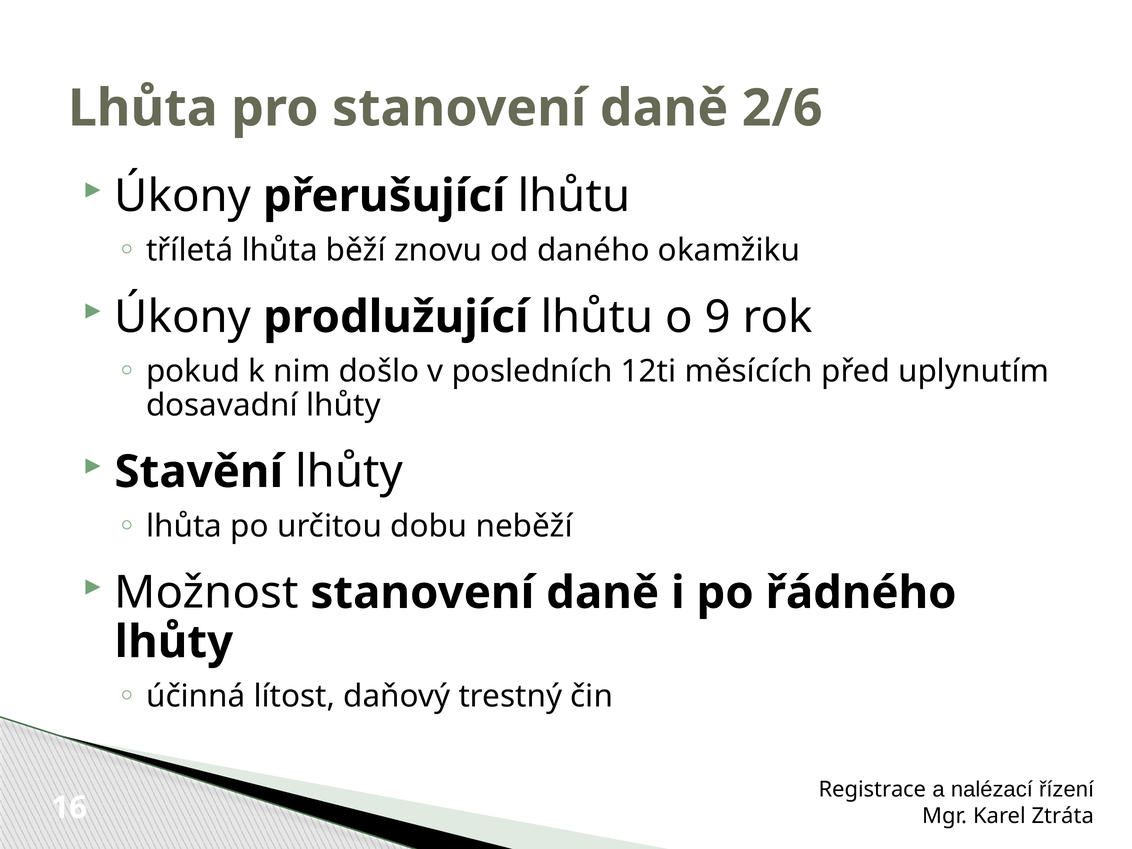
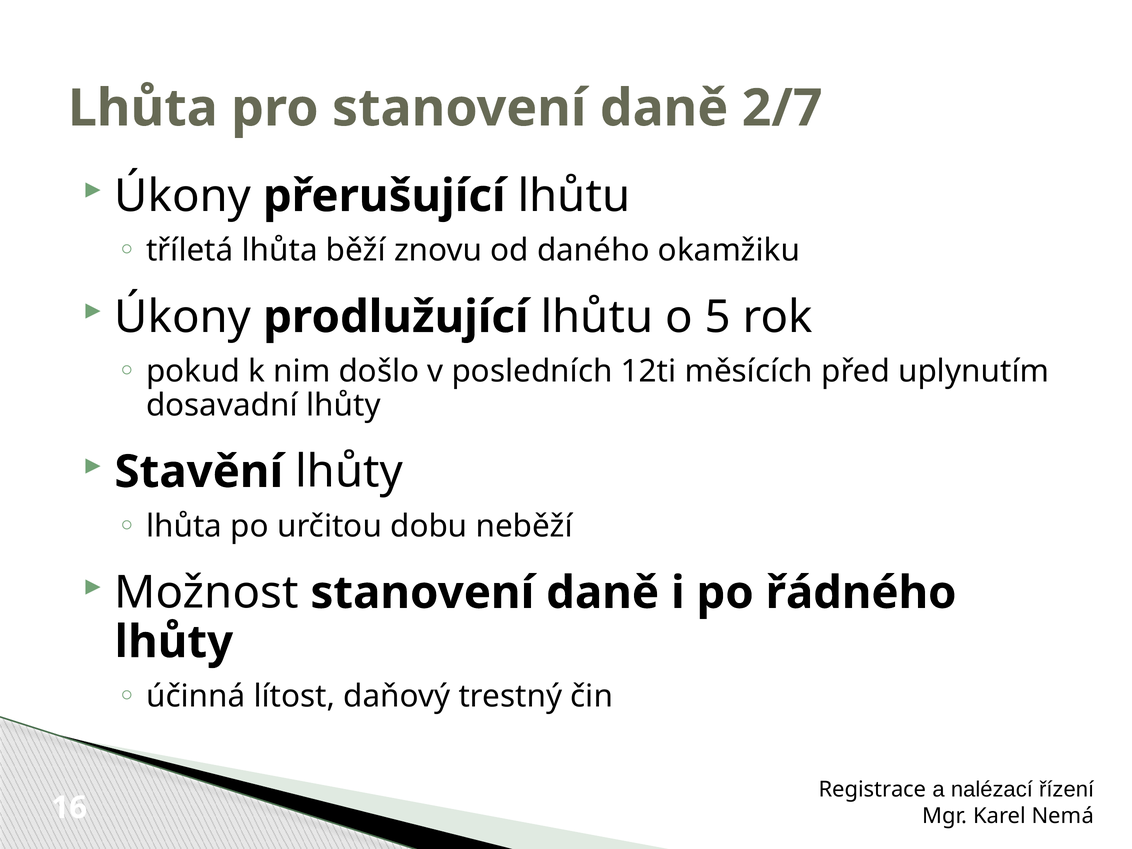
2/6: 2/6 -> 2/7 (782, 108)
9: 9 -> 5 (718, 317)
Ztráta: Ztráta -> Nemá (1063, 816)
